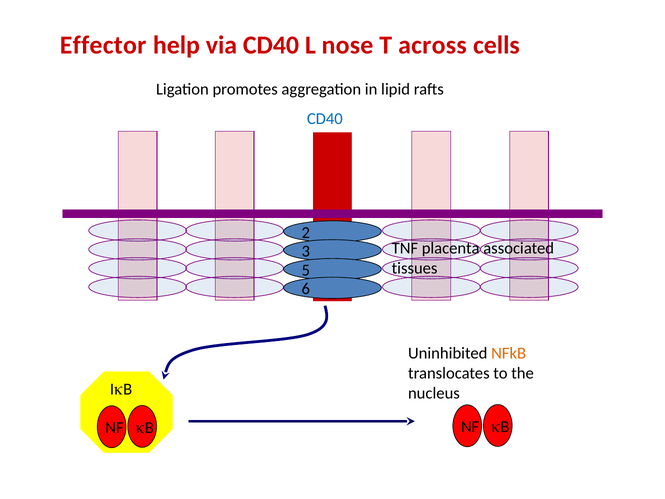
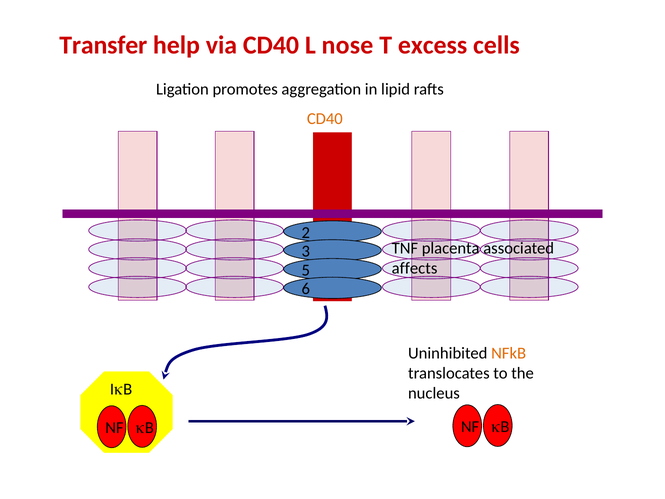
Effector: Effector -> Transfer (103, 45)
across: across -> excess (433, 45)
CD40 colour: blue -> orange (325, 119)
tissues: tissues -> affects (415, 268)
